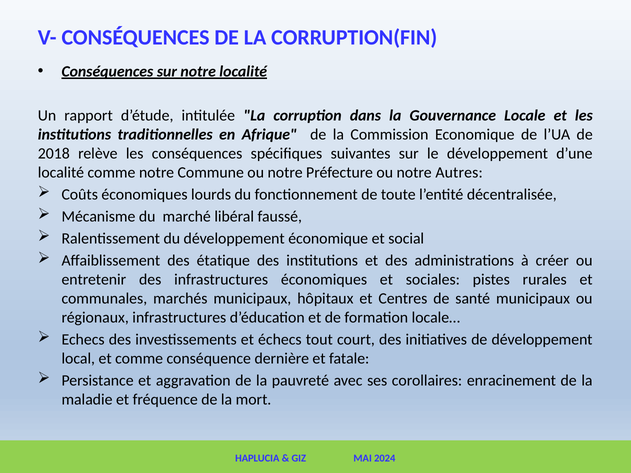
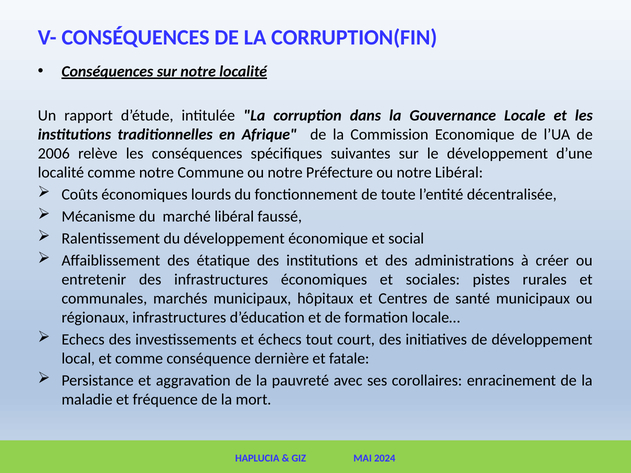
2018: 2018 -> 2006 (54, 153)
notre Autres: Autres -> Libéral (459, 172)
